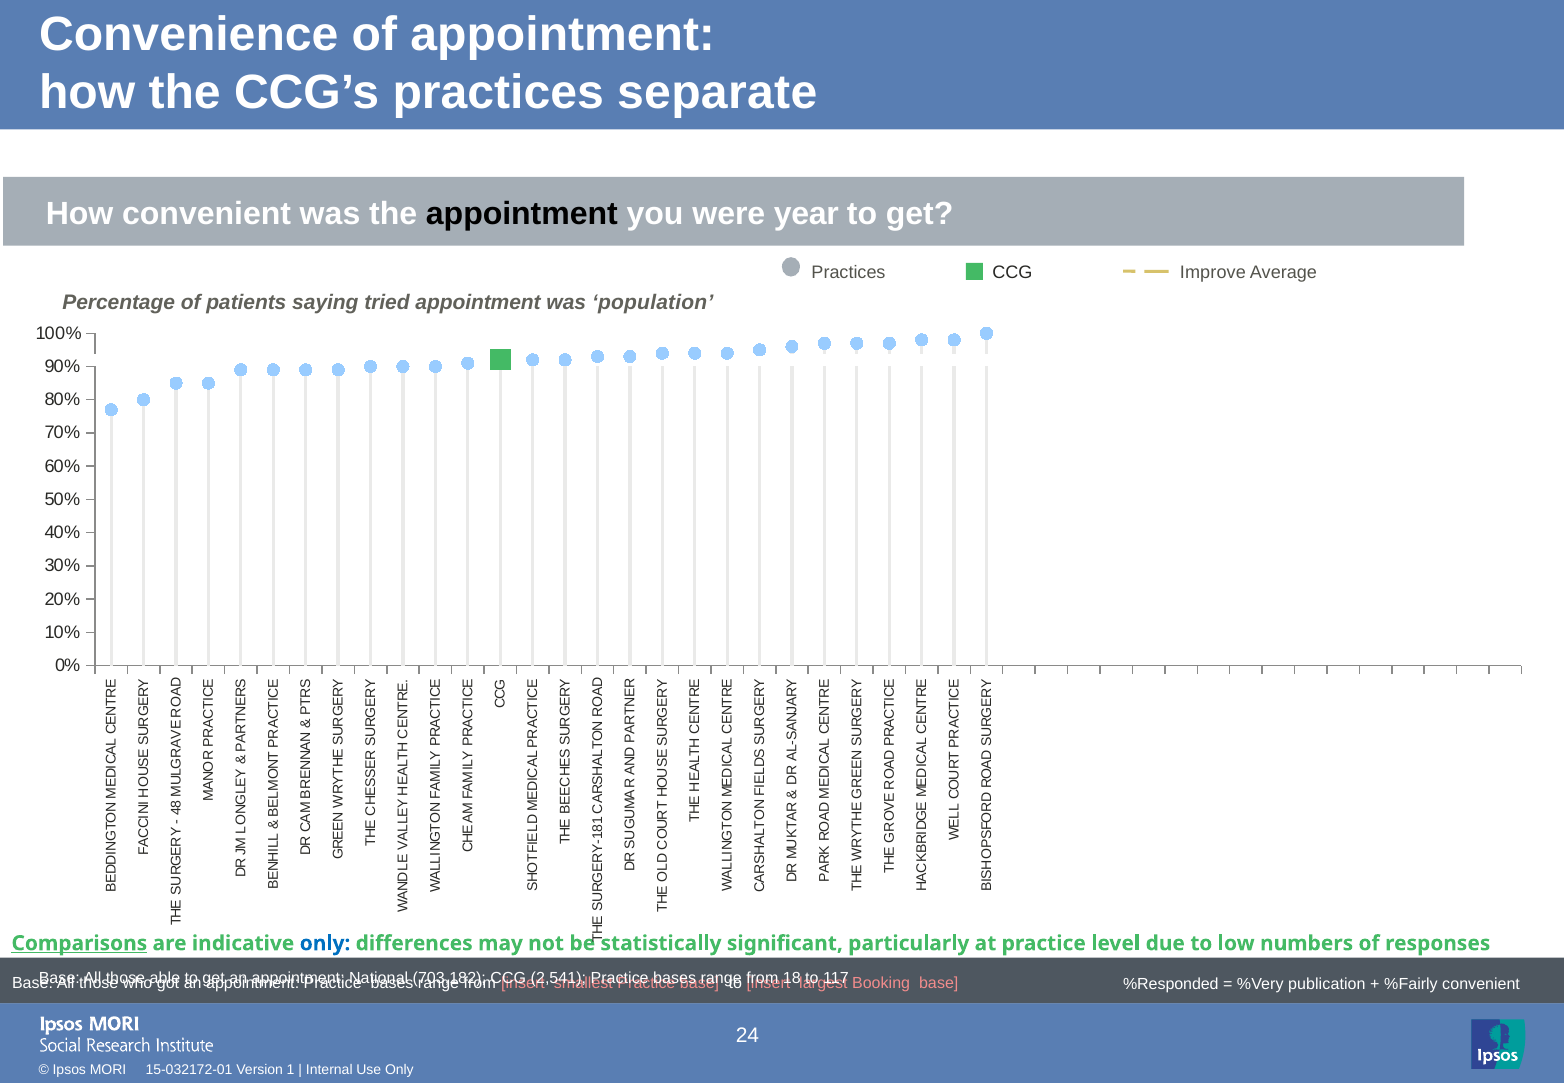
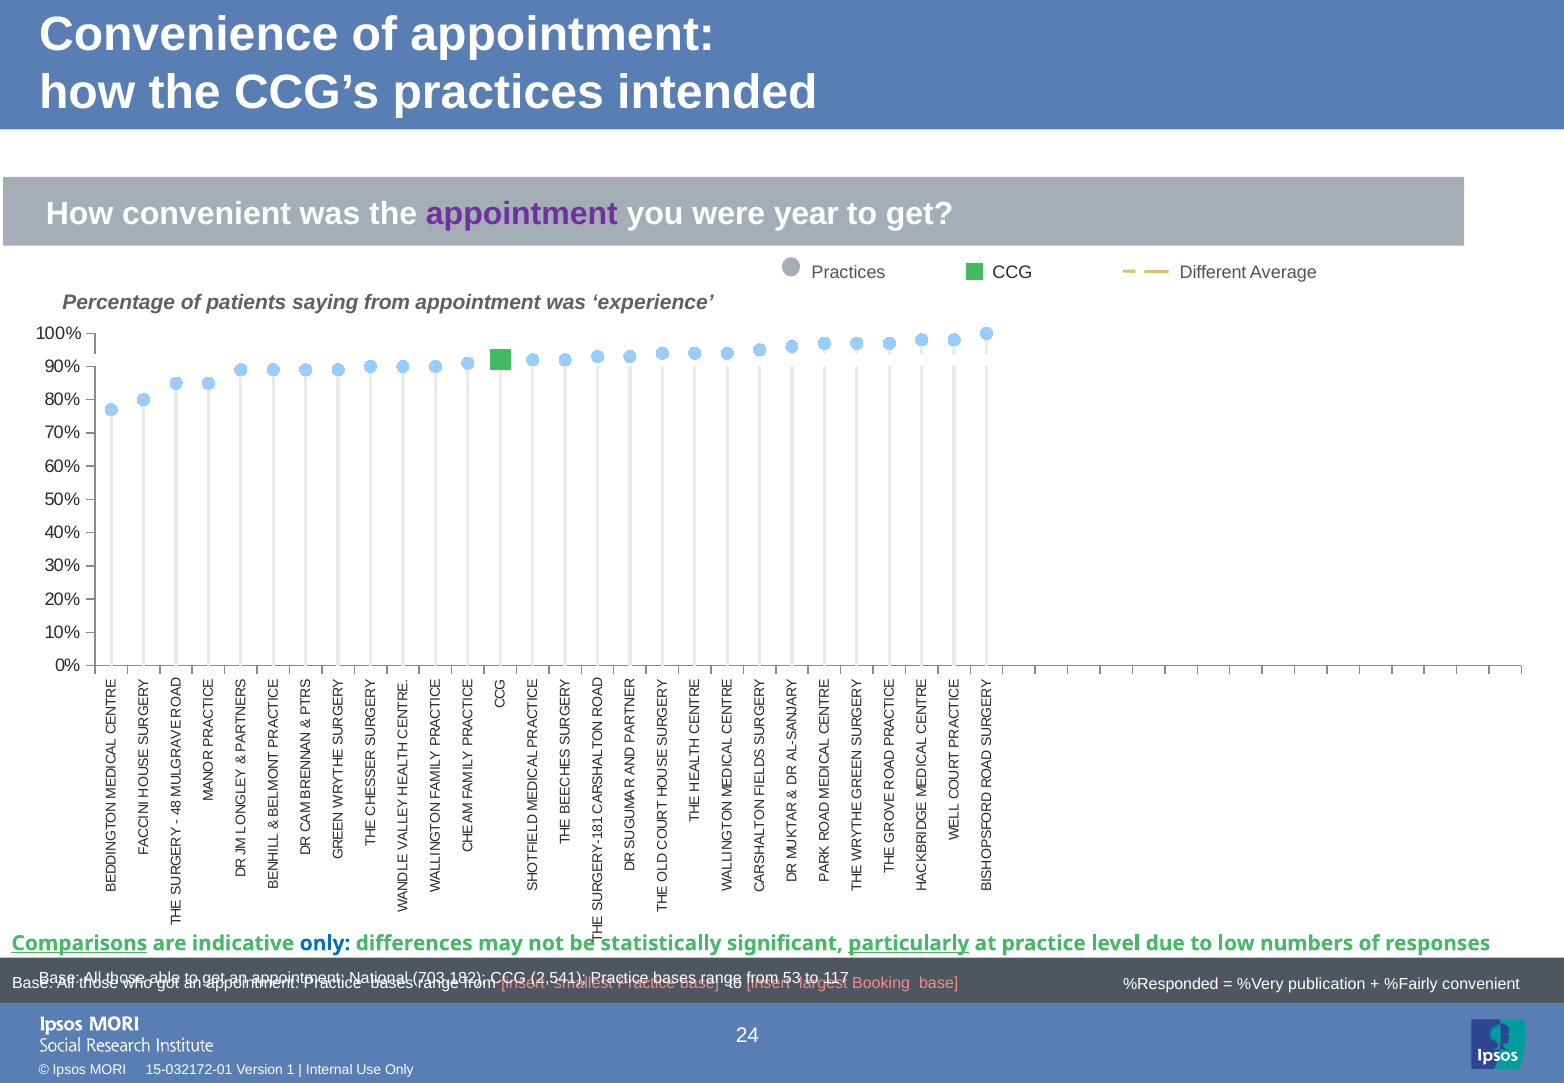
separate: separate -> intended (717, 93)
appointment colour: black -> purple (522, 214)
Improve: Improve -> Different (1213, 272)
saying tried: tried -> from (387, 302)
population: population -> experience (653, 302)
particularly underline: none -> present (909, 943)
18: 18 -> 53 (792, 978)
